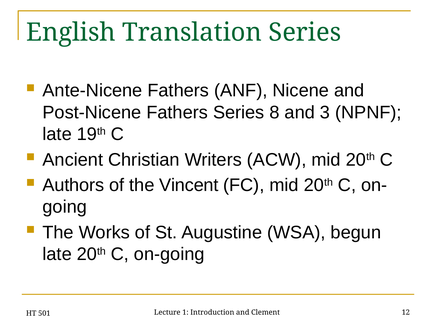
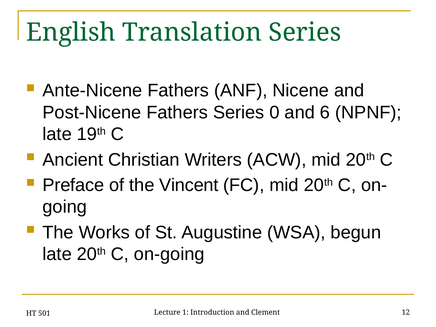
8: 8 -> 0 (275, 112)
3: 3 -> 6 (325, 112)
Authors: Authors -> Preface (73, 185)
